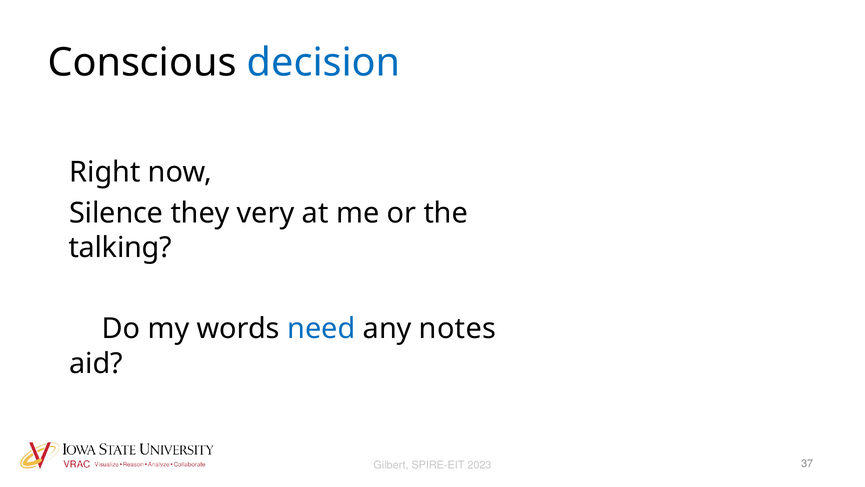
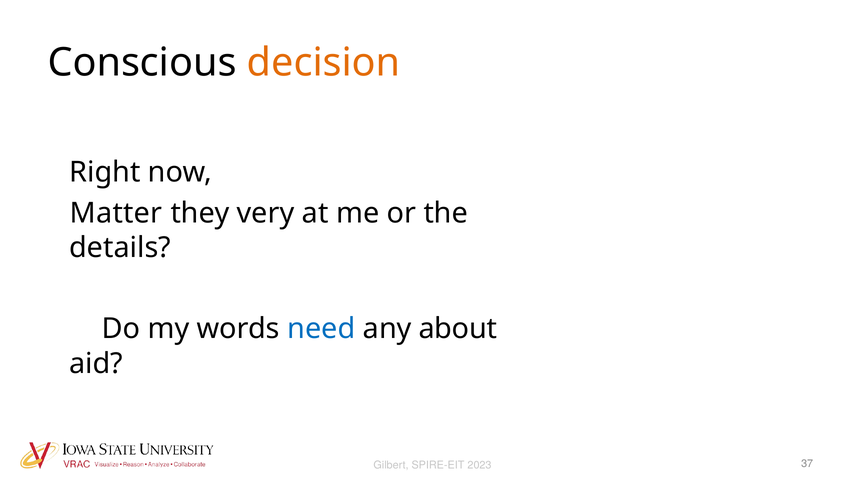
decision colour: blue -> orange (324, 63)
Silence: Silence -> Matter (116, 213)
talking: talking -> details (120, 247)
notes: notes -> about (458, 329)
